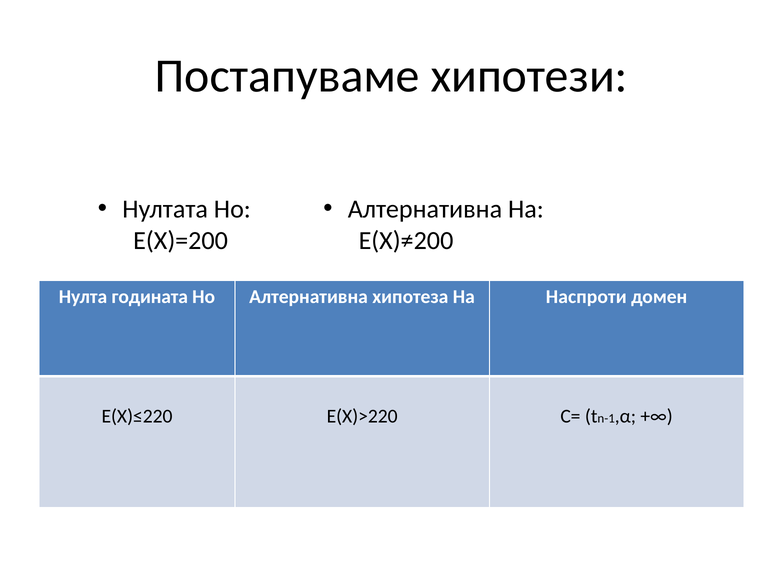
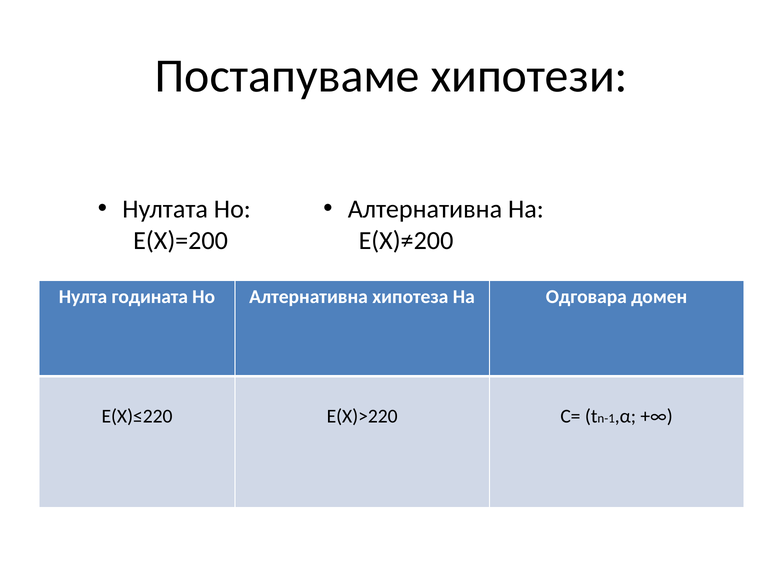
Наспроти: Наспроти -> Одговара (586, 297)
